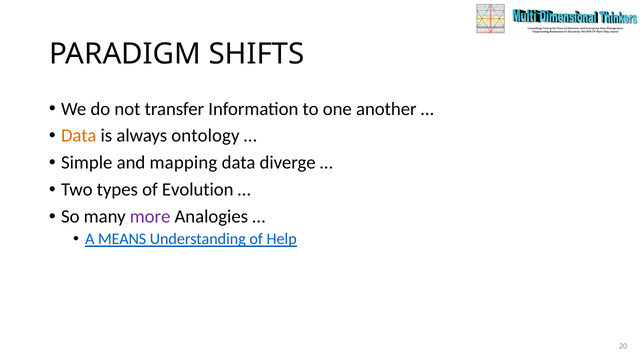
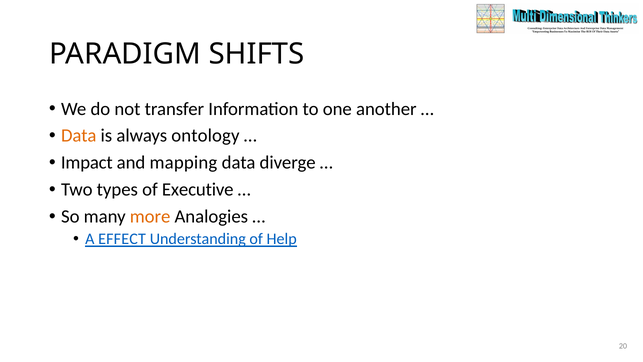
Simple: Simple -> Impact (87, 163)
Evolution: Evolution -> Executive (198, 190)
more colour: purple -> orange (150, 217)
MEANS: MEANS -> EFFECT (122, 239)
